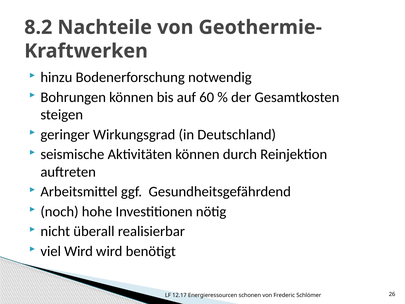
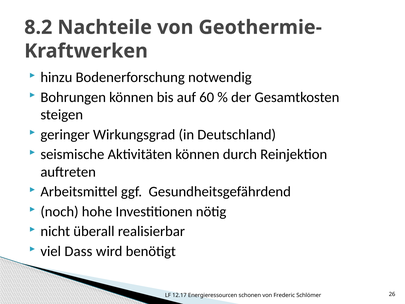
viel Wird: Wird -> Dass (78, 251)
